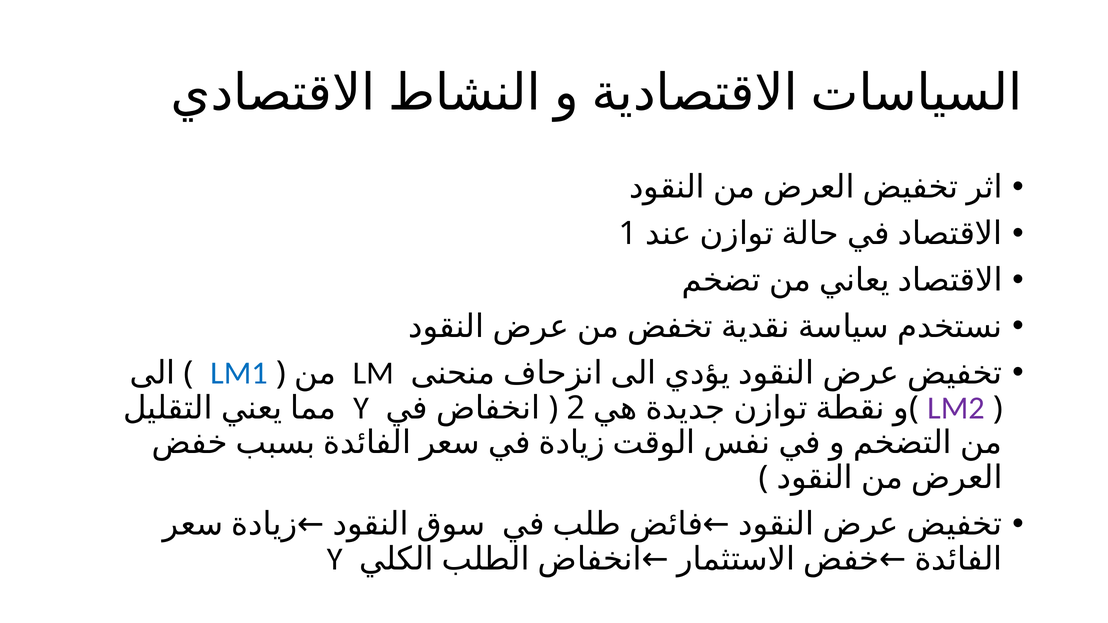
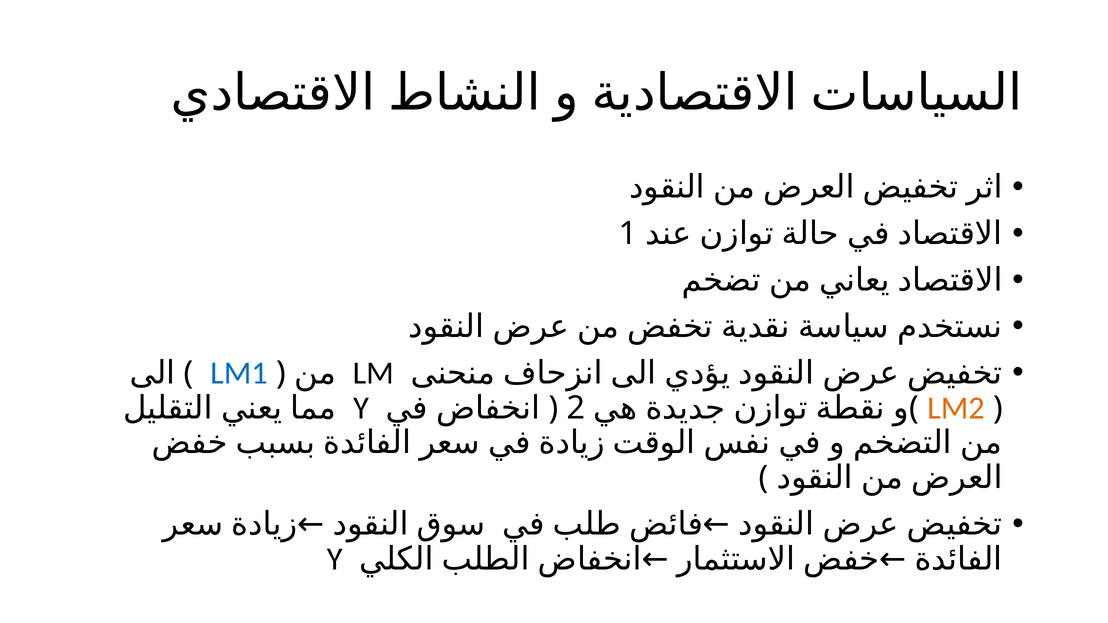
LM2 colour: purple -> orange (956, 408)
